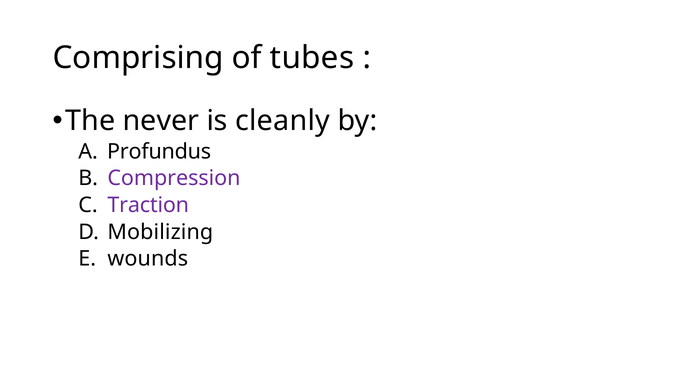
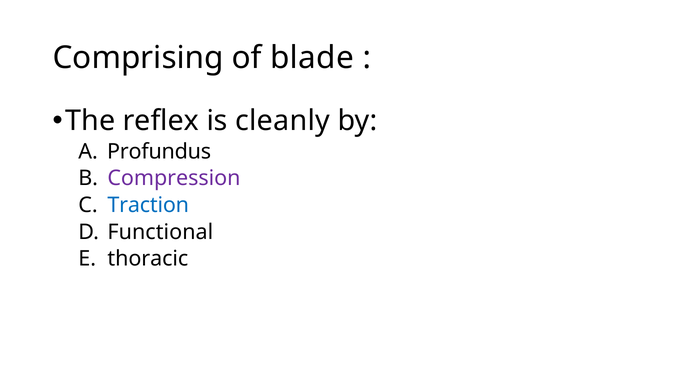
tubes: tubes -> blade (312, 58)
never: never -> reflex (161, 121)
Traction colour: purple -> blue (148, 205)
Mobilizing: Mobilizing -> Functional (160, 232)
wounds: wounds -> thoracic (148, 259)
